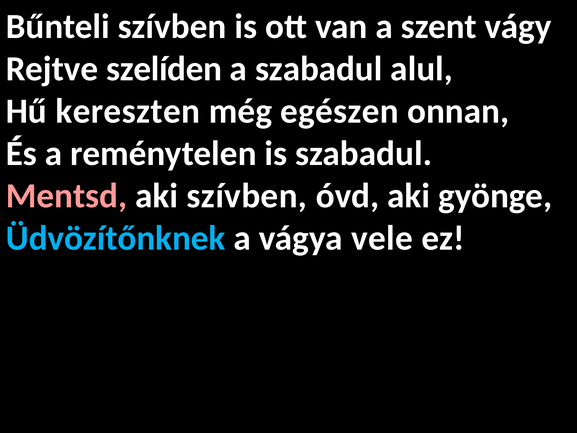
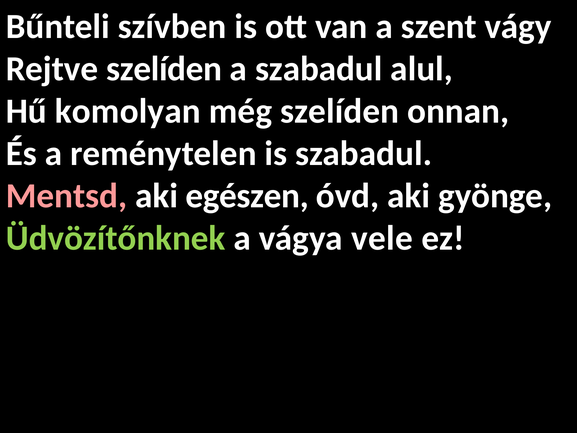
kereszten: kereszten -> komolyan (128, 111)
még egészen: egészen -> szelíden (340, 111)
aki szívben: szívben -> egészen (247, 196)
Üdvözítőnknek colour: light blue -> light green (116, 238)
